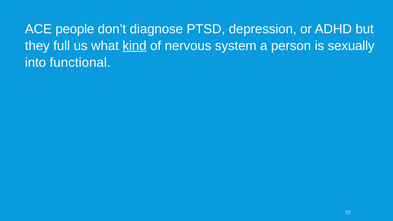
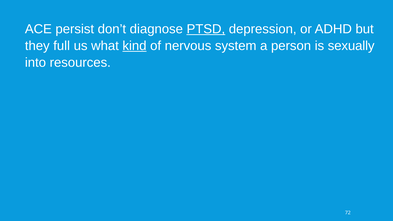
people: people -> persist (75, 29)
PTSD underline: none -> present (206, 29)
functional: functional -> resources (80, 63)
